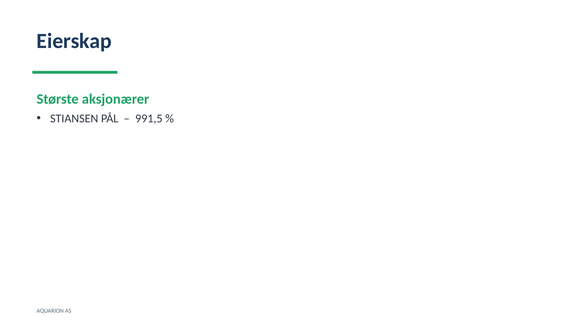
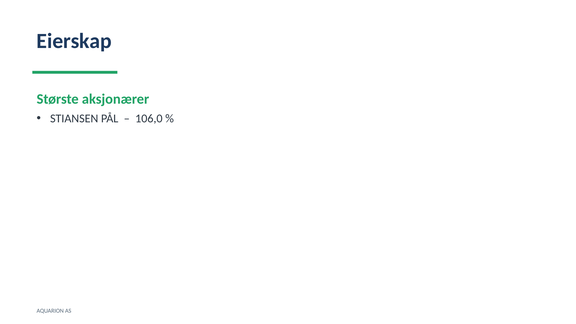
991,5: 991,5 -> 106,0 (149, 118)
